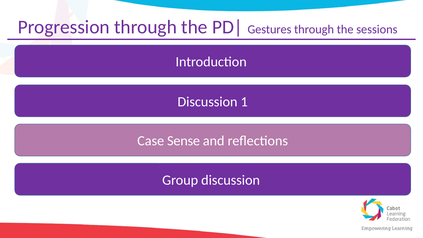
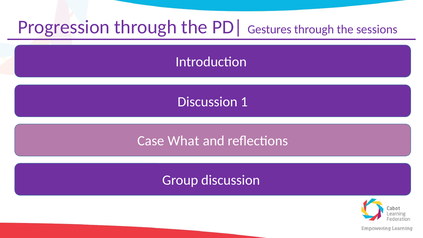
Sense: Sense -> What (183, 141)
